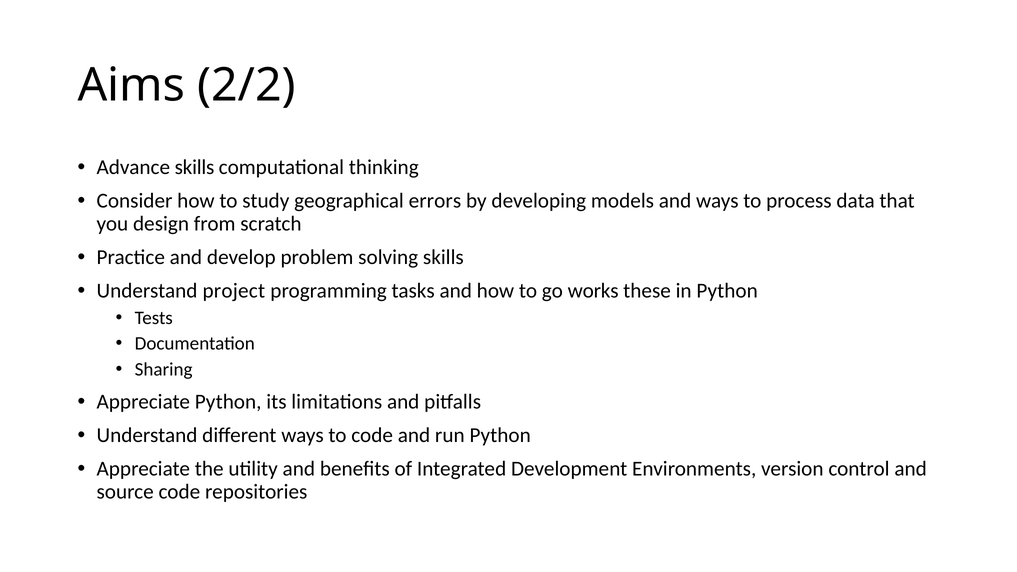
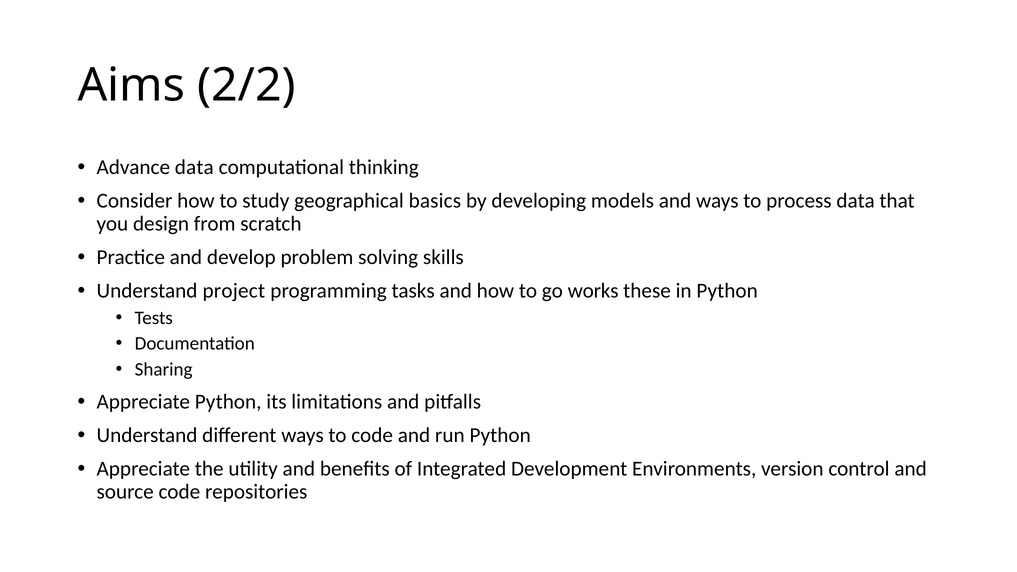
Advance skills: skills -> data (194, 167)
errors: errors -> basics (435, 201)
